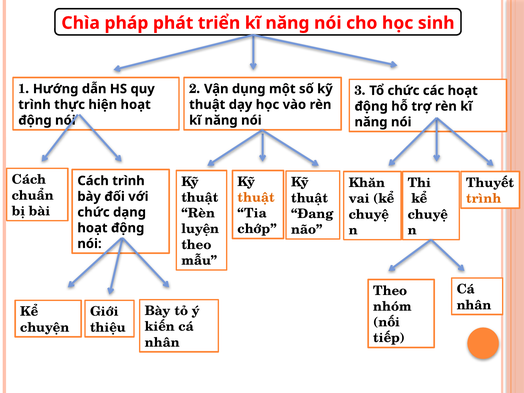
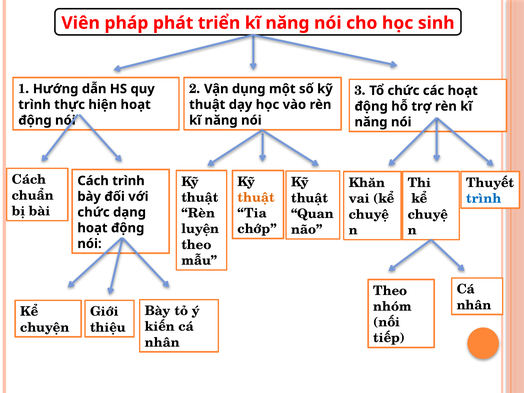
Chìa: Chìa -> Viên (81, 23)
trình colour: orange -> blue (484, 199)
Đang: Đang -> Quan (312, 214)
